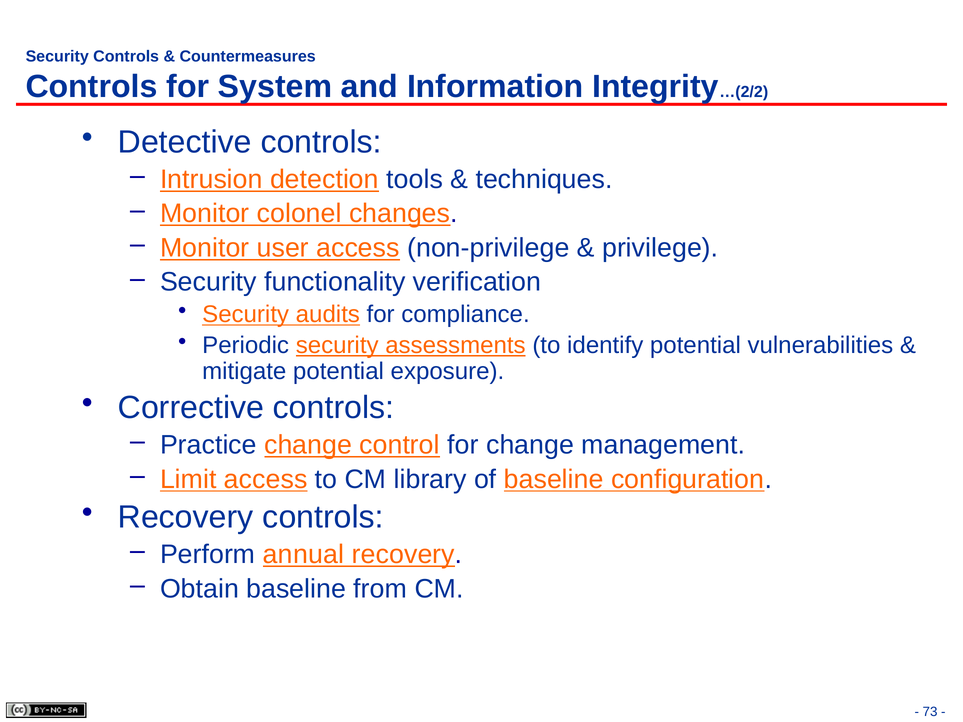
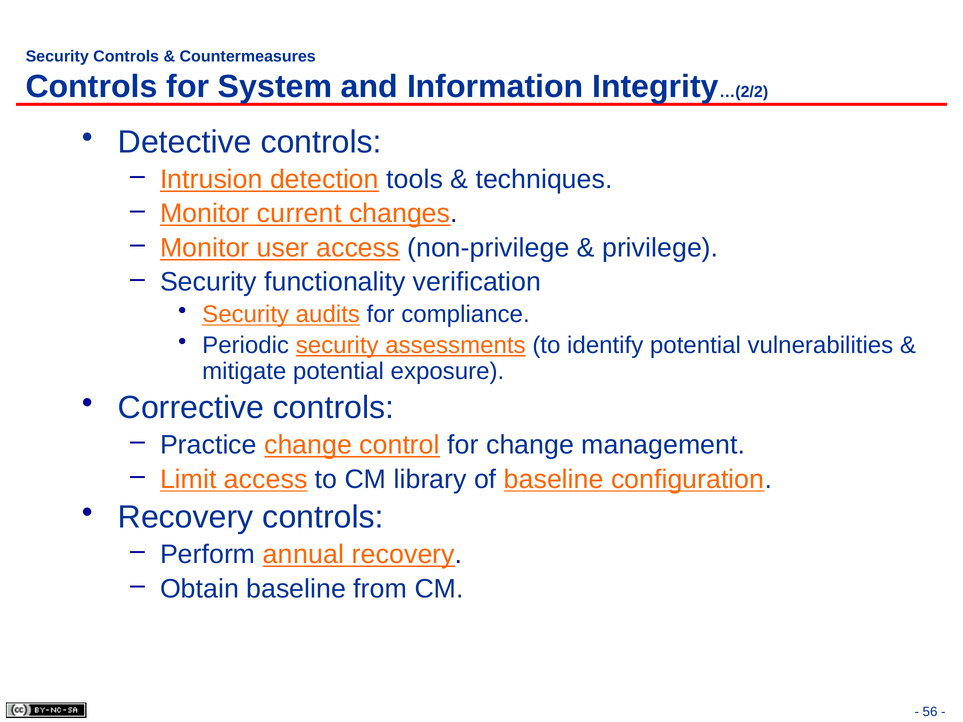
colonel: colonel -> current (299, 214)
73: 73 -> 56 (930, 712)
